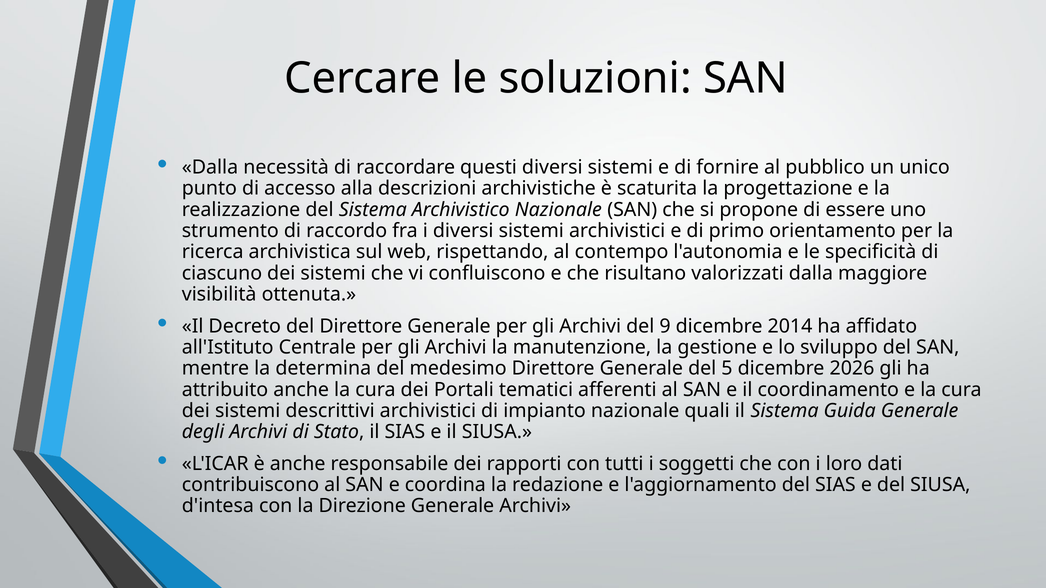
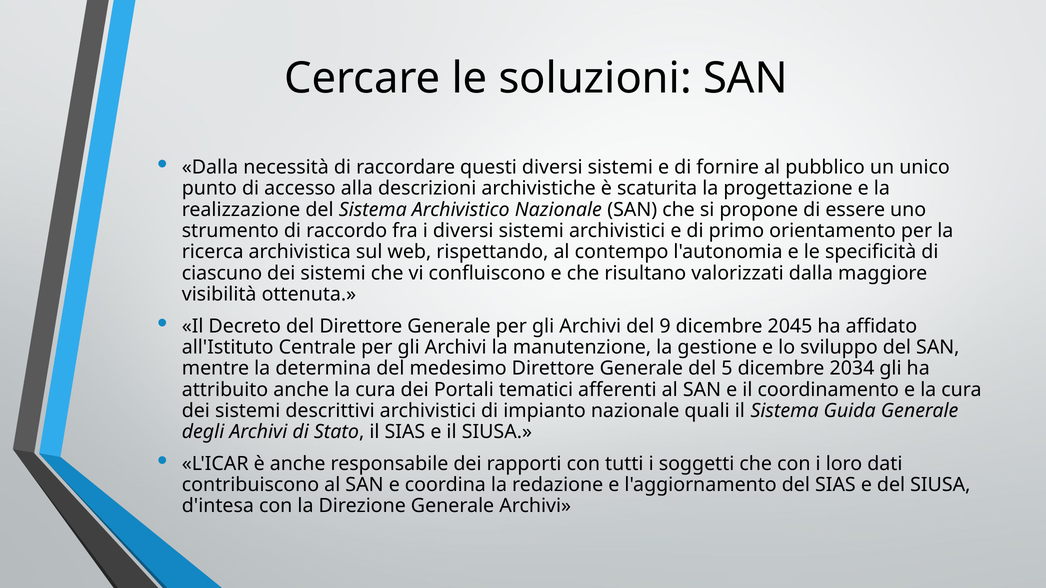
2014: 2014 -> 2045 (790, 326)
2026: 2026 -> 2034 (852, 369)
